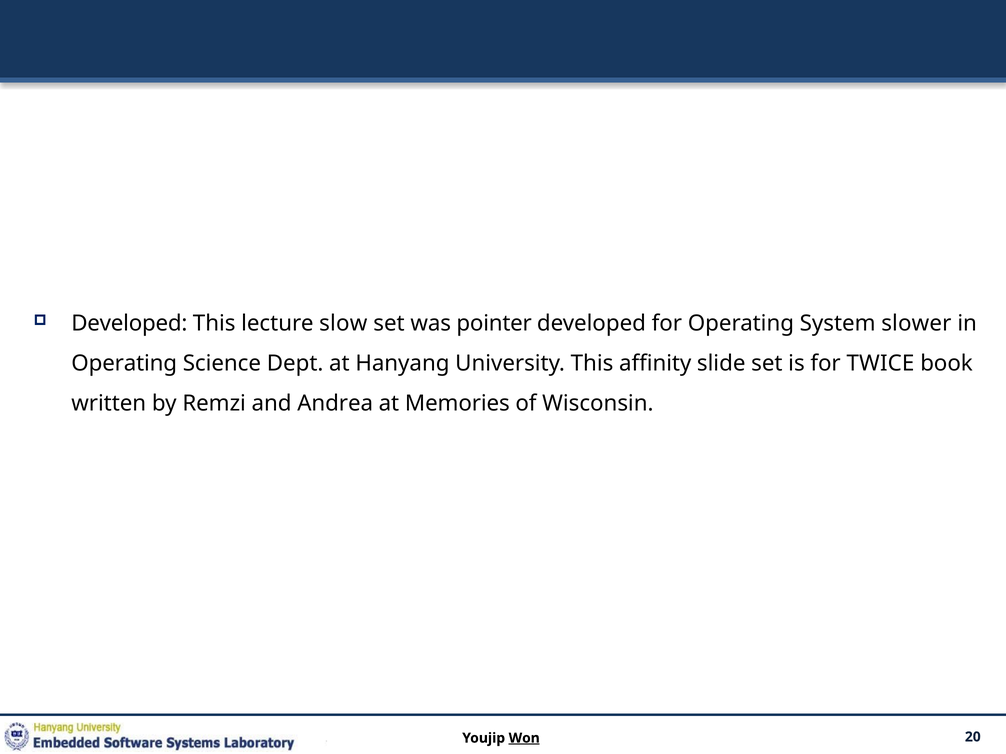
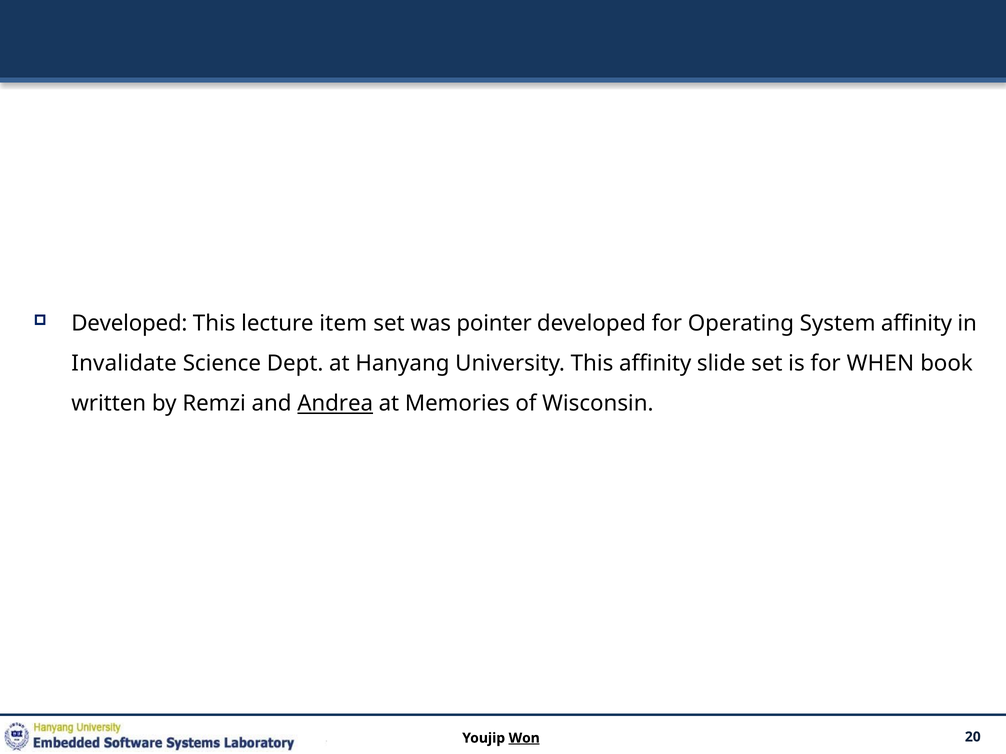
slow: slow -> item (343, 323)
System slower: slower -> affinity (917, 323)
Operating: Operating -> Invalidate (124, 364)
TWICE: TWICE -> WHEN (880, 364)
Andrea underline: none -> present (335, 404)
